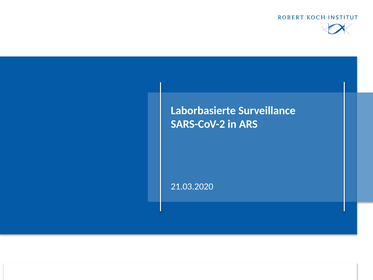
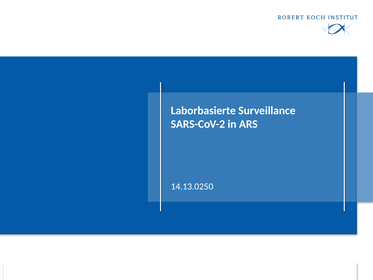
21.03.2020: 21.03.2020 -> 14.13.0250 (192, 186)
